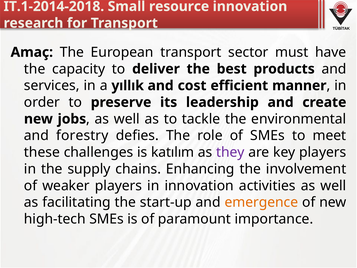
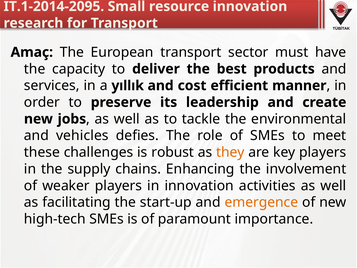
IT.1-2014-2018: IT.1-2014-2018 -> IT.1-2014-2095 (54, 6)
forestry: forestry -> vehicles (82, 136)
katılım: katılım -> robust (173, 152)
they colour: purple -> orange (230, 152)
